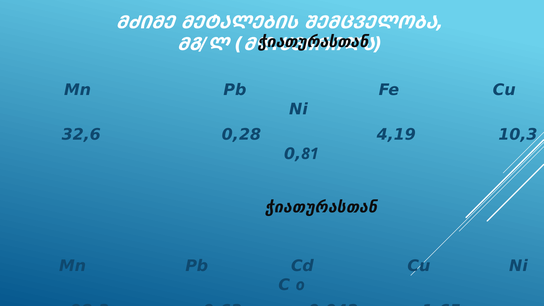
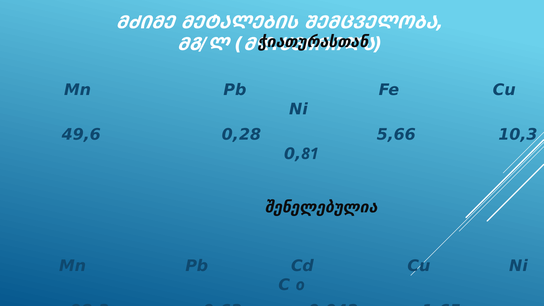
32,6: 32,6 -> 49,6 (81, 135)
4,19: 4,19 -> 5,66 (396, 135)
ჭიათურასთან: ჭიათურასთან -> შენელებულია (321, 207)
